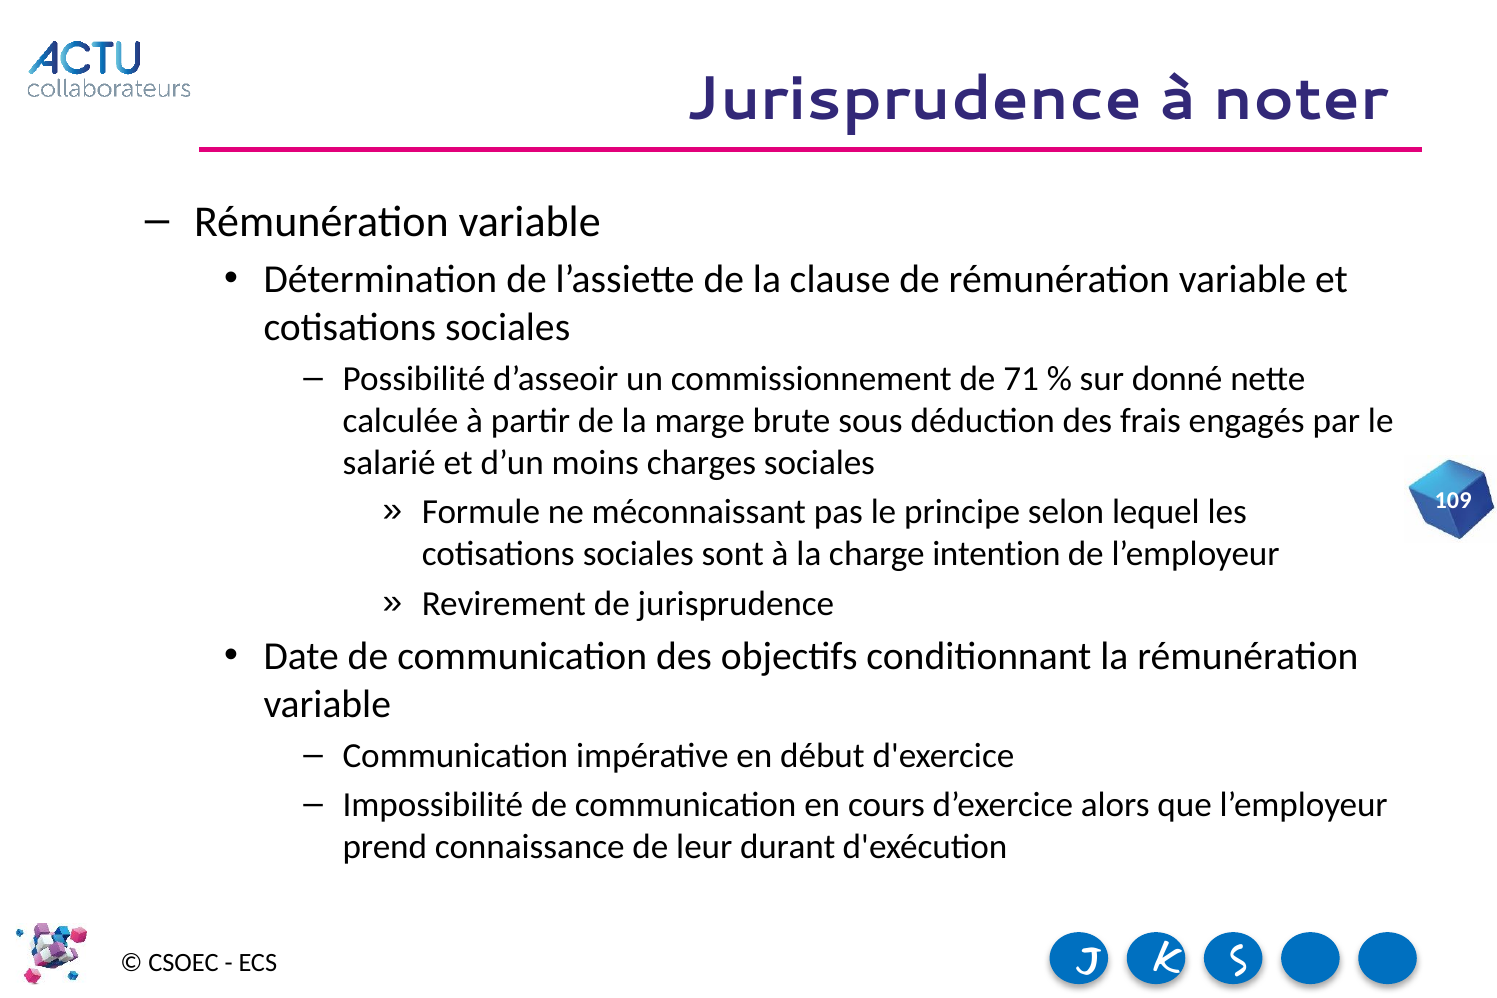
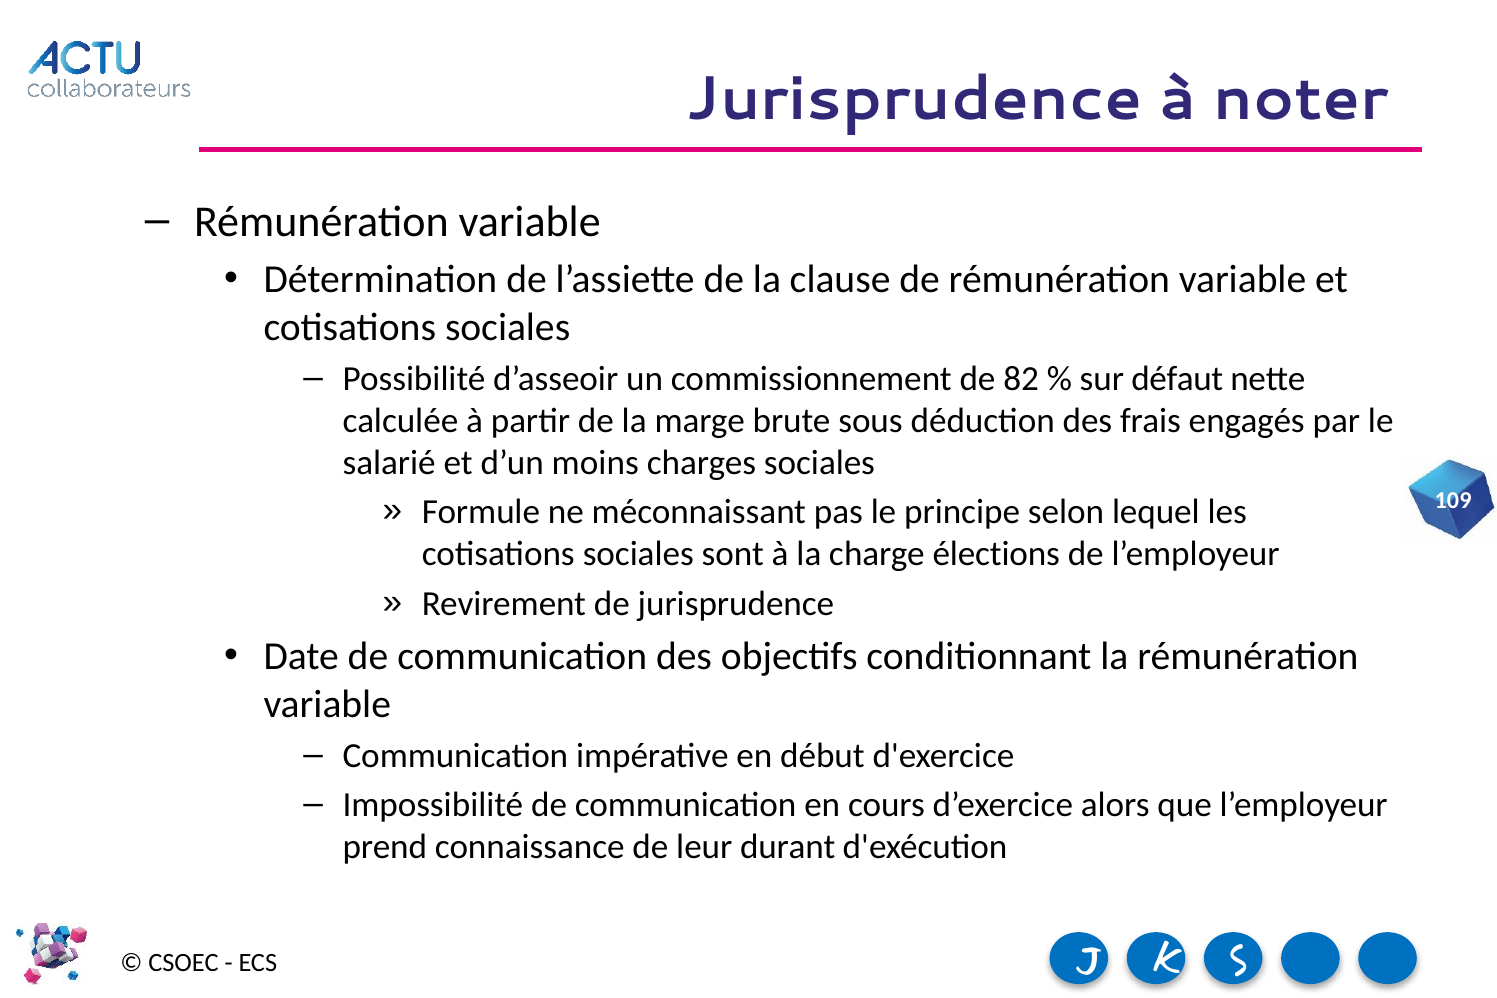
71: 71 -> 82 (1021, 379)
donné: donné -> défaut (1177, 379)
intention: intention -> élections (996, 554)
